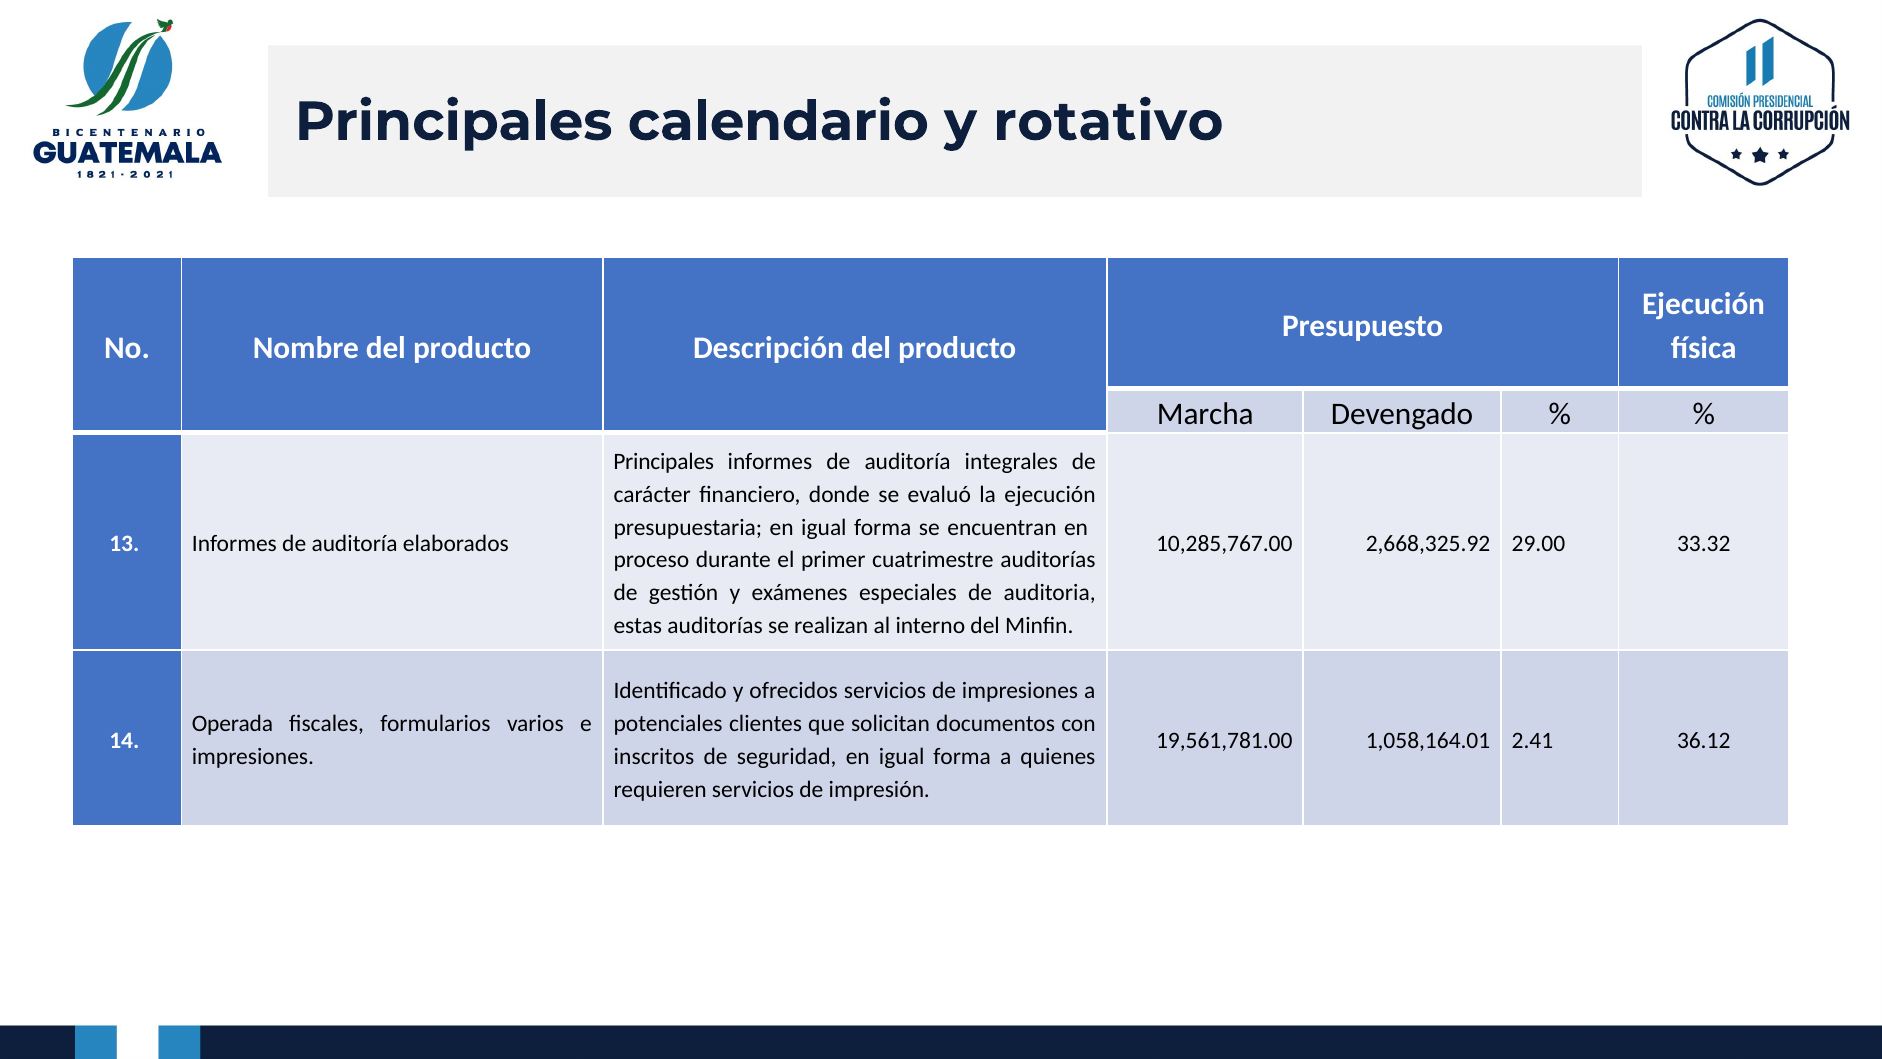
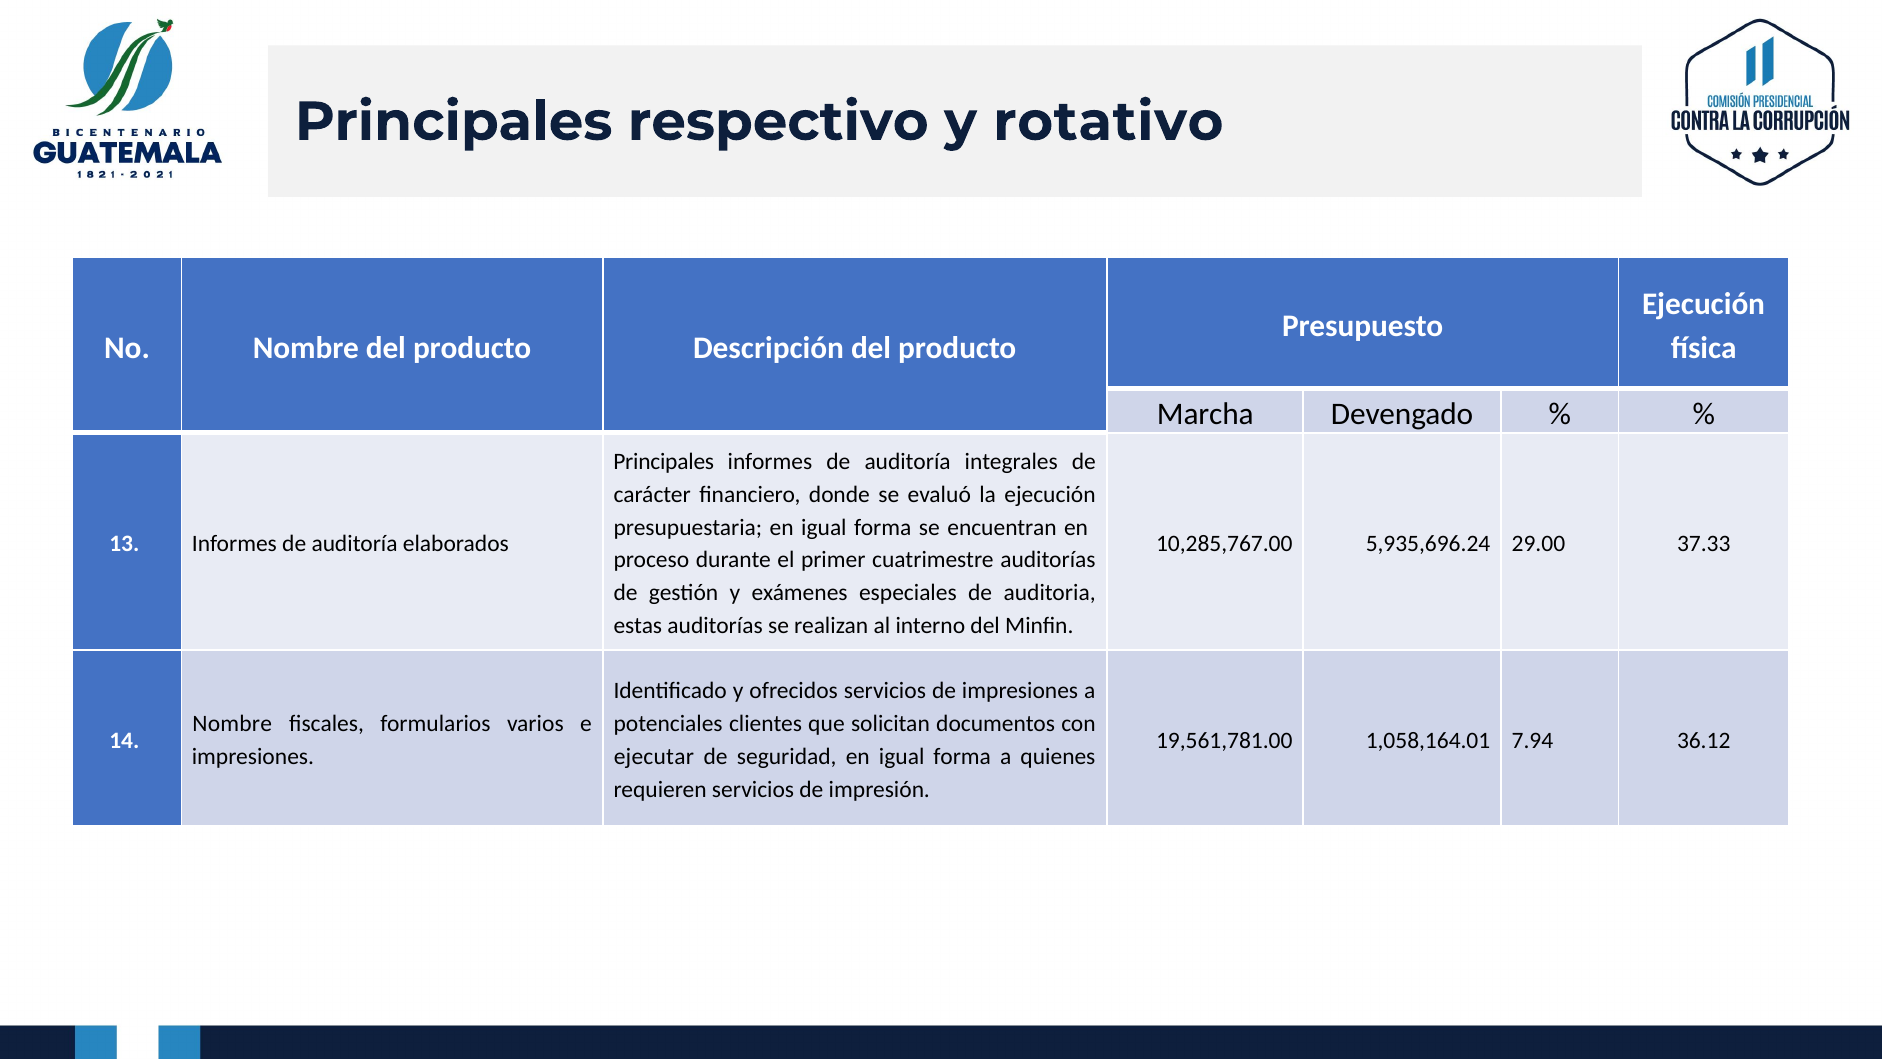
calendario: calendario -> respectivo (778, 122)
2,668,325.92: 2,668,325.92 -> 5,935,696.24 (1428, 544)
33.32: 33.32 -> 37.33 (1704, 544)
Operada: Operada -> Nombre (232, 724)
2.41: 2.41 -> 7.94 (1532, 740)
inscritos: inscritos -> ejecutar (654, 757)
